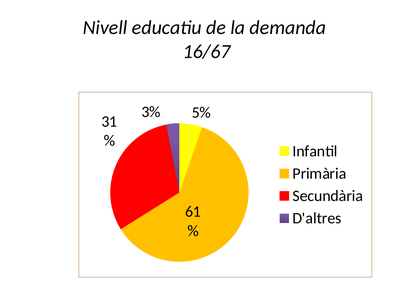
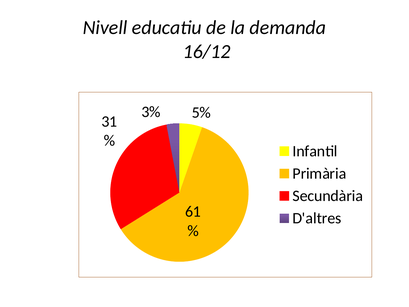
16/67: 16/67 -> 16/12 (207, 52)
